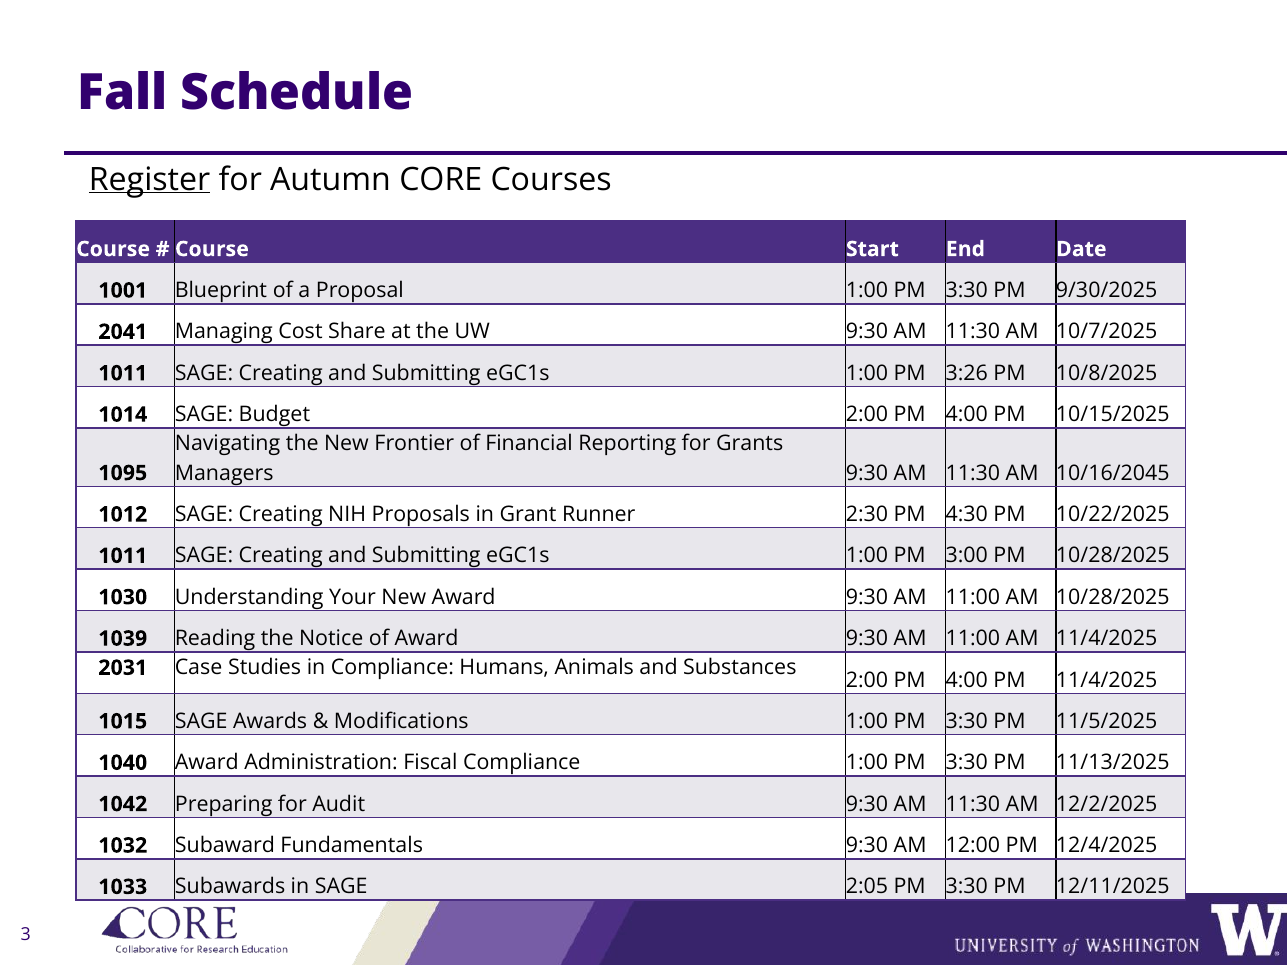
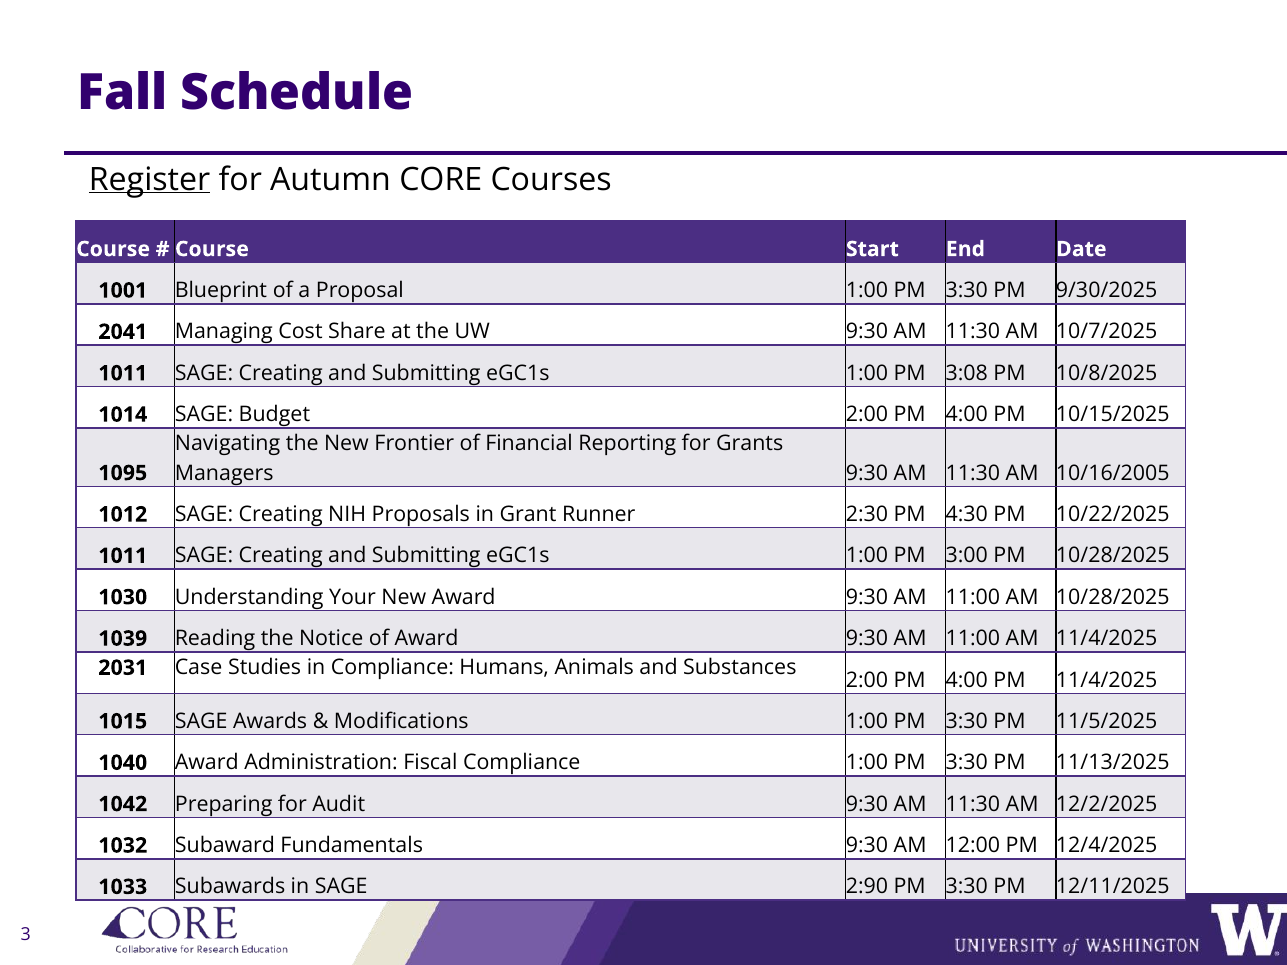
3:26: 3:26 -> 3:08 (967, 373)
10/16/2045: 10/16/2045 -> 10/16/2005 (1113, 473)
2:05: 2:05 -> 2:90 (867, 887)
